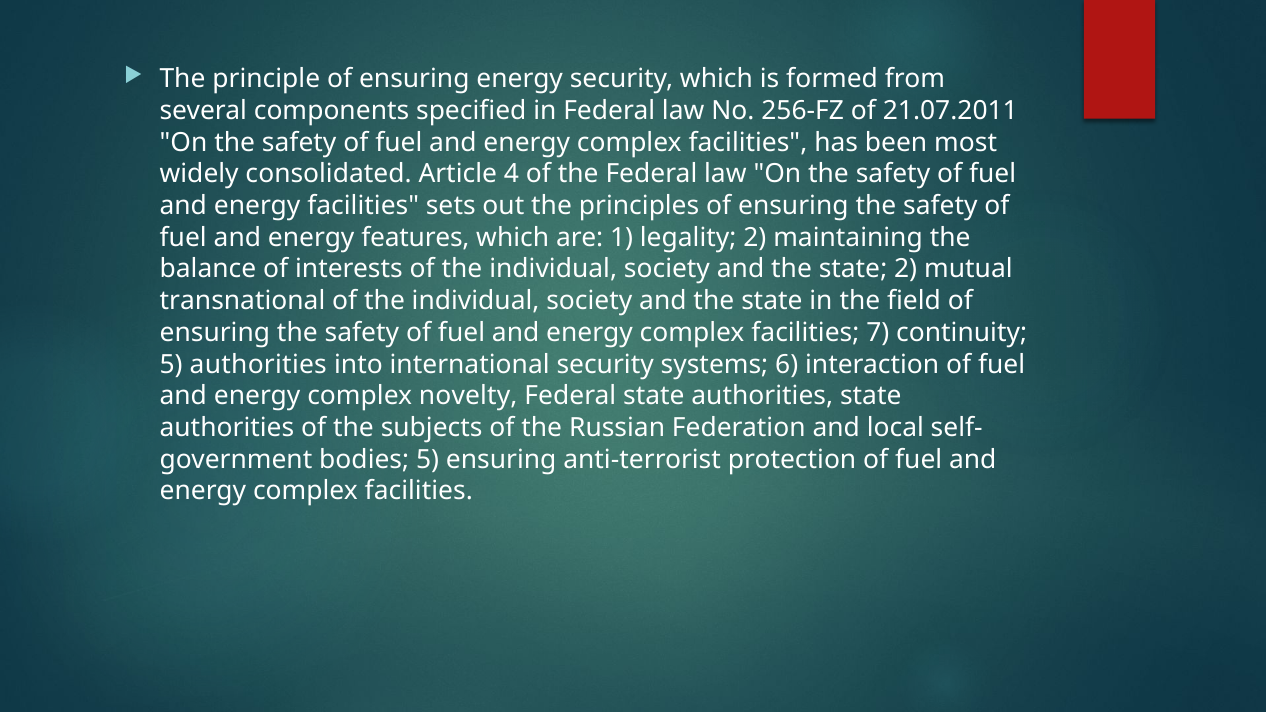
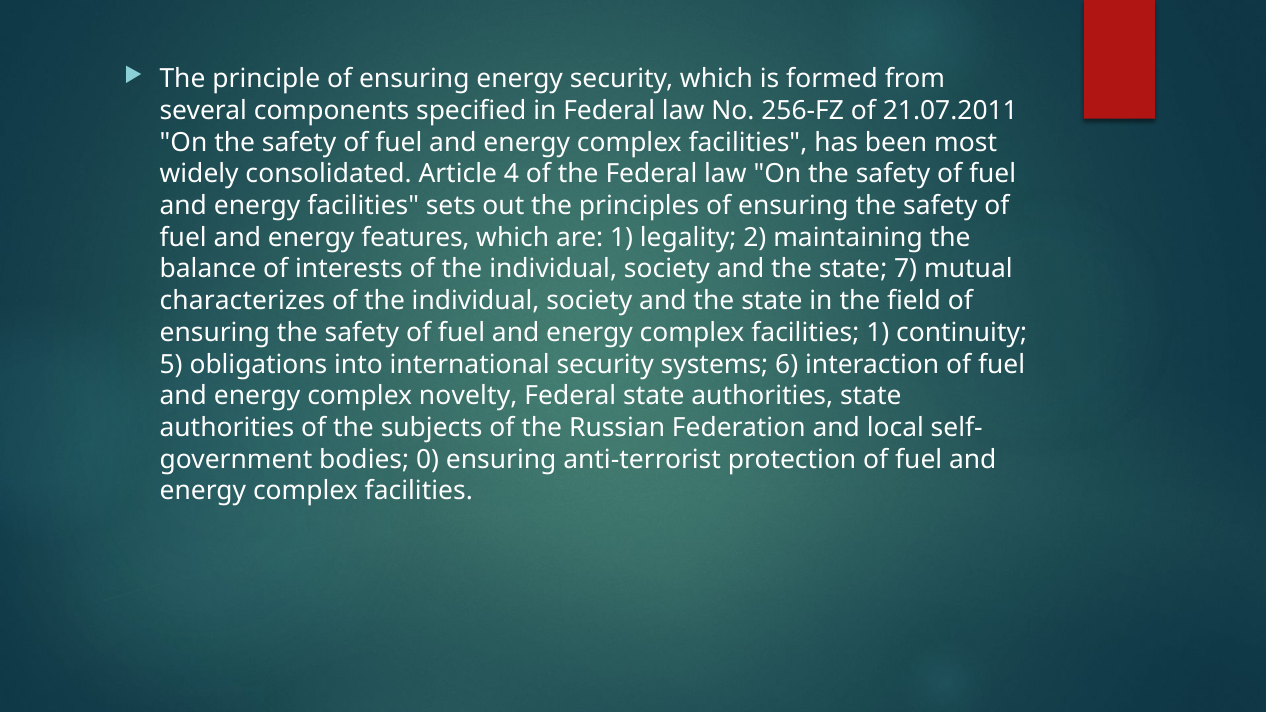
state 2: 2 -> 7 (906, 269)
transnational: transnational -> characterizes (242, 301)
facilities 7: 7 -> 1 (878, 333)
5 authorities: authorities -> obligations (258, 364)
bodies 5: 5 -> 0 (428, 459)
